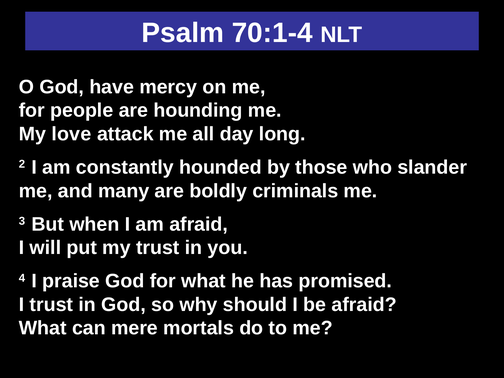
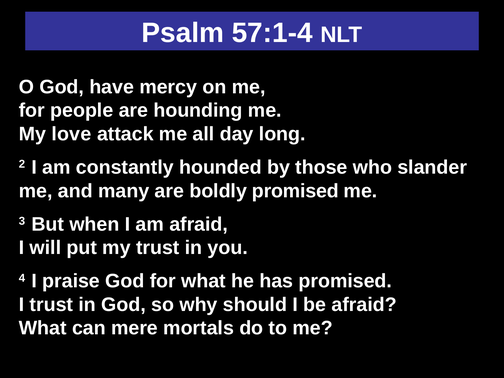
70:1-4: 70:1-4 -> 57:1-4 (272, 33)
boldly criminals: criminals -> promised (295, 191)
